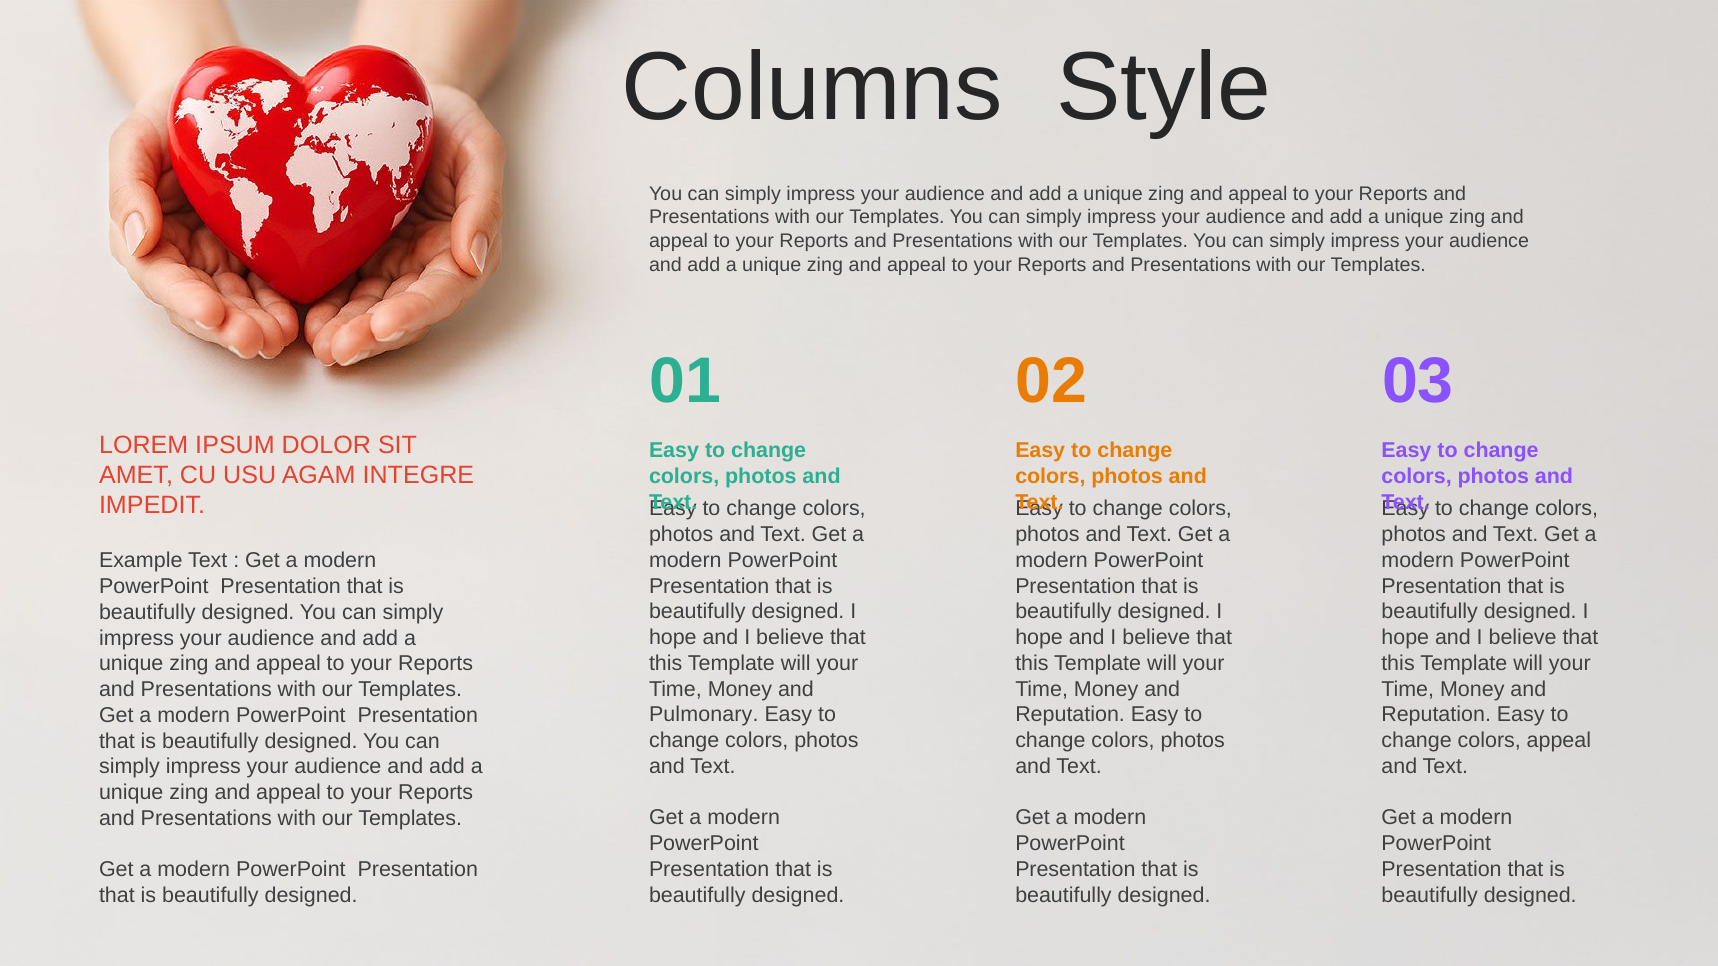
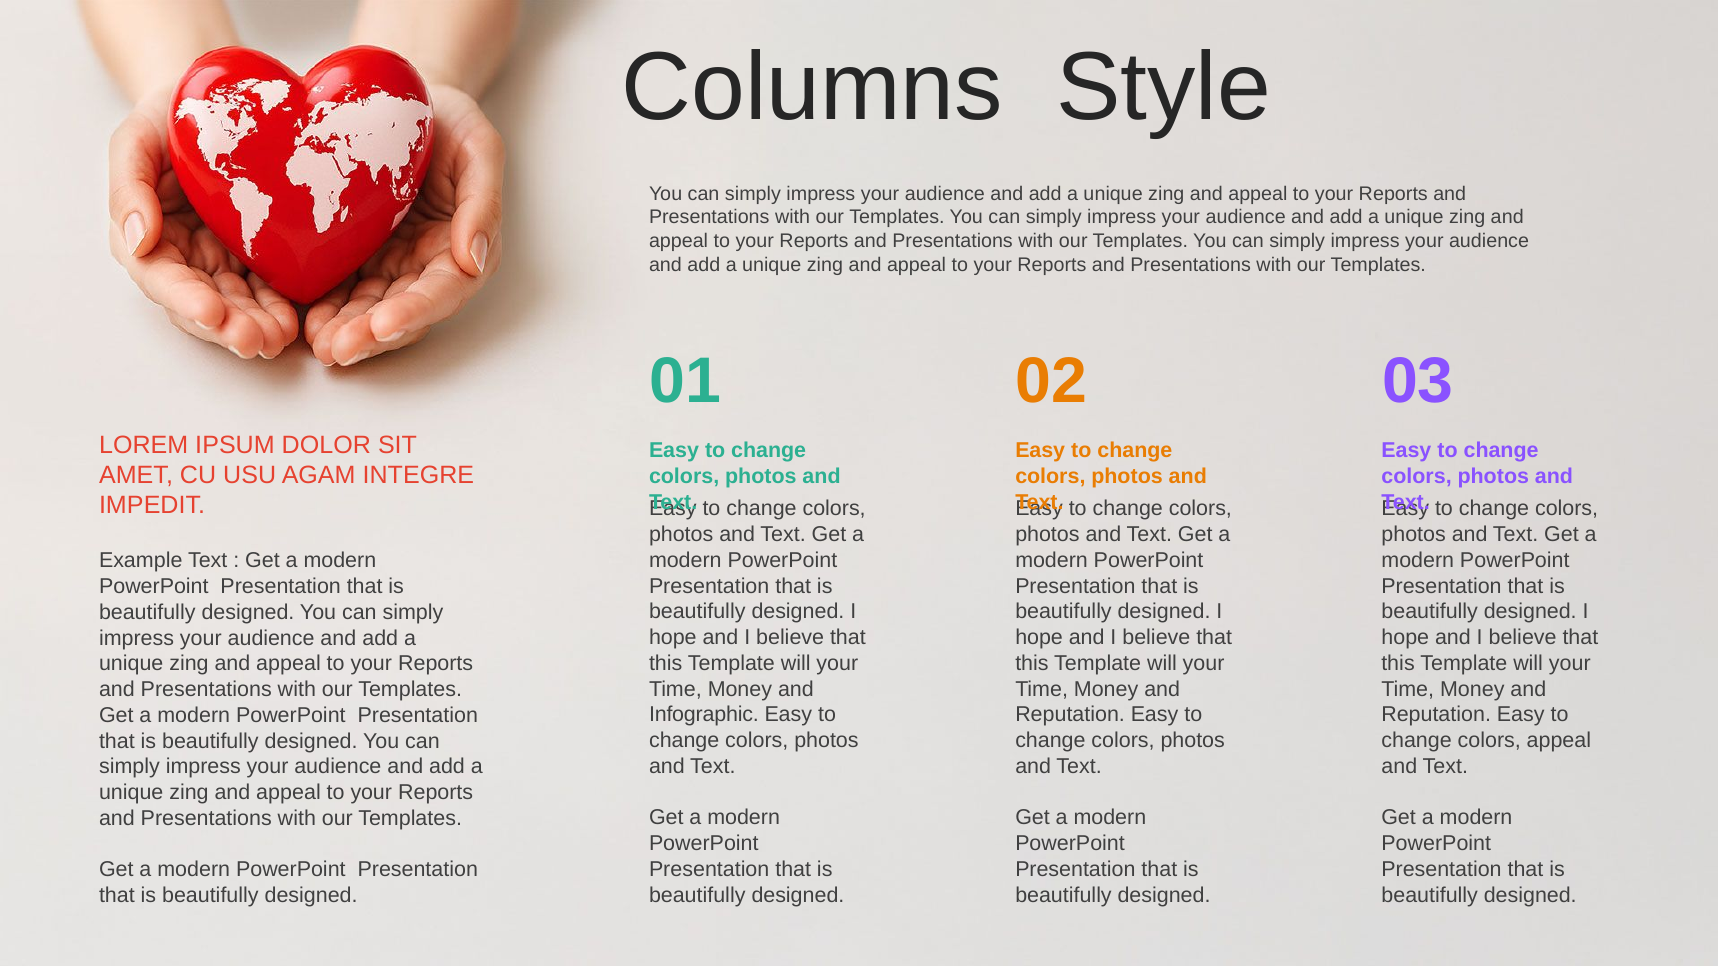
Pulmonary: Pulmonary -> Infographic (704, 715)
